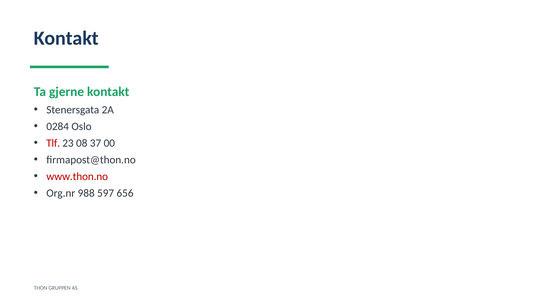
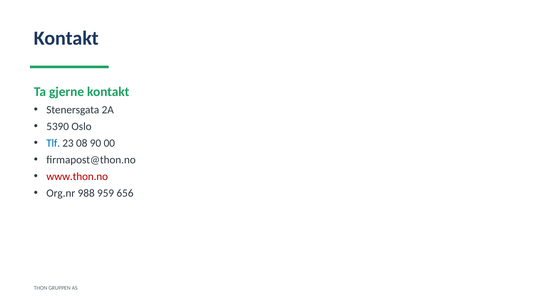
0284: 0284 -> 5390 (58, 126)
Tlf colour: red -> blue (53, 143)
37: 37 -> 90 (96, 143)
597: 597 -> 959 (106, 193)
